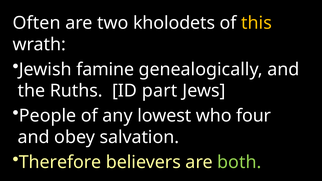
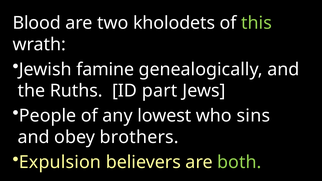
Often: Often -> Blood (37, 23)
this colour: yellow -> light green (257, 23)
four: four -> sins (253, 116)
salvation: salvation -> brothers (139, 137)
Therefore: Therefore -> Expulsion (60, 162)
